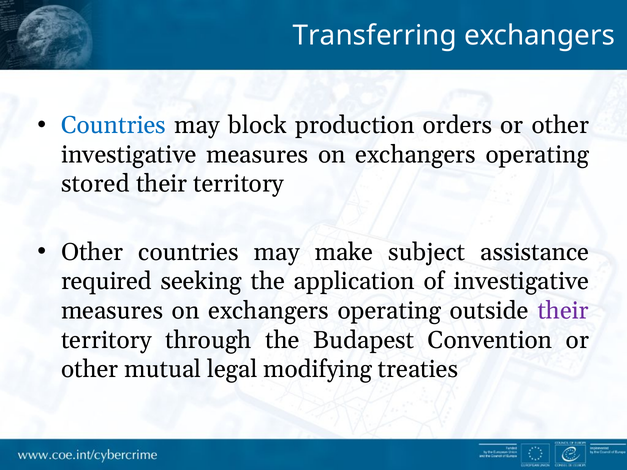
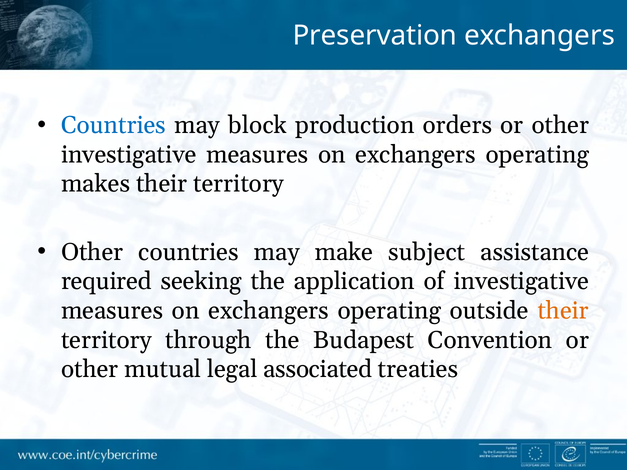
Transferring: Transferring -> Preservation (375, 36)
stored: stored -> makes (96, 184)
their colour: purple -> orange (563, 311)
modifying: modifying -> associated (318, 369)
